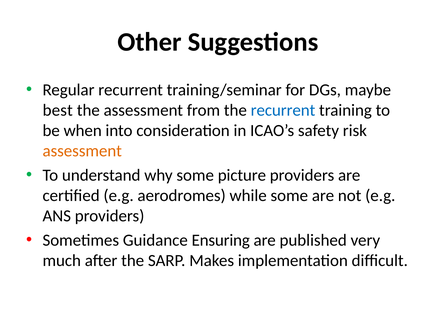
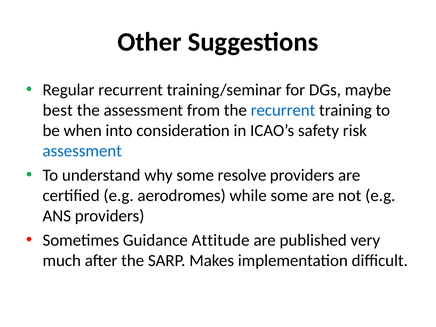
assessment colour: orange -> blue (82, 151)
picture: picture -> resolve (242, 175)
Ensuring: Ensuring -> Attitude (221, 240)
